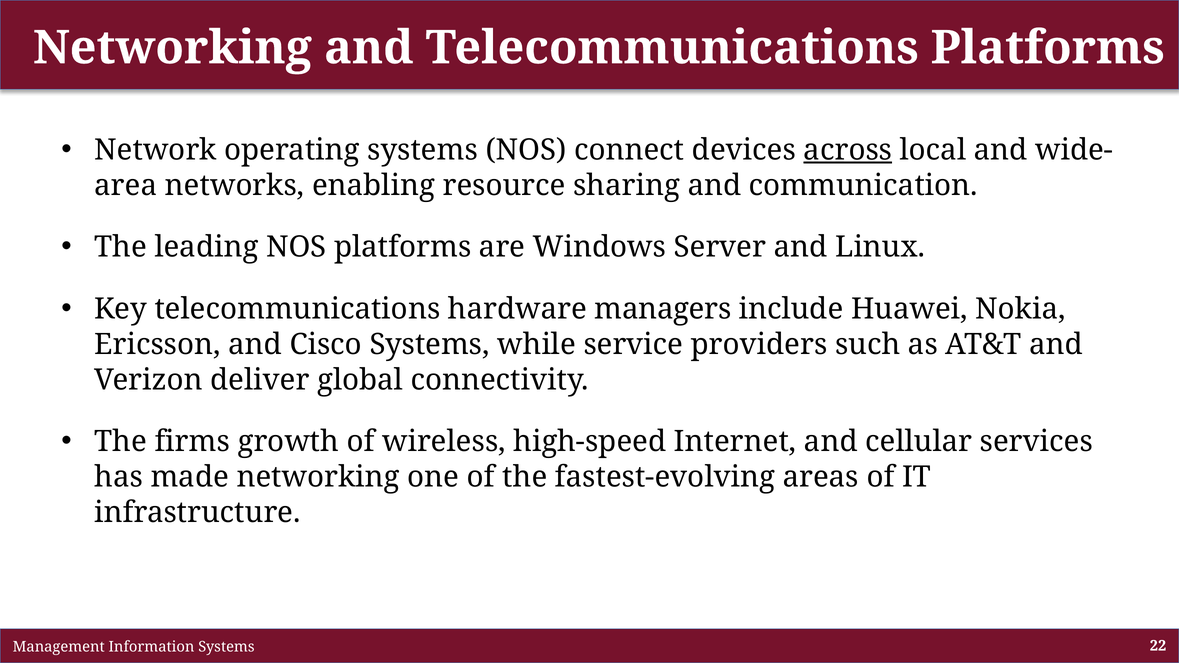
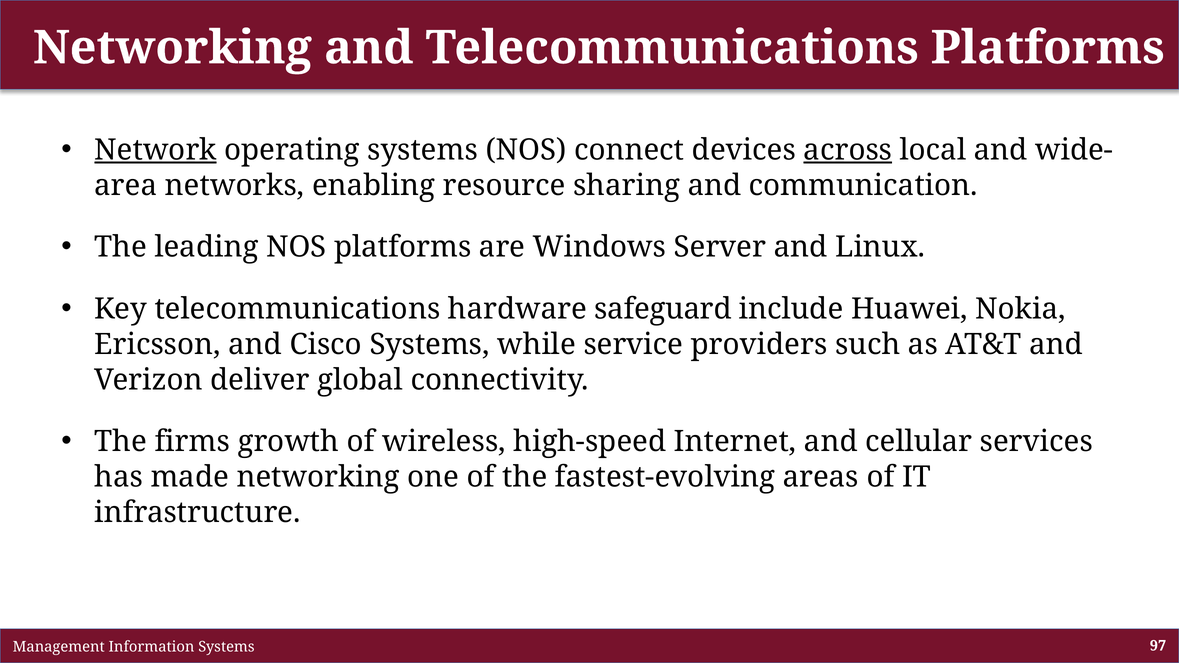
Network underline: none -> present (156, 150)
managers: managers -> safeguard (663, 309)
22: 22 -> 97 (1158, 646)
